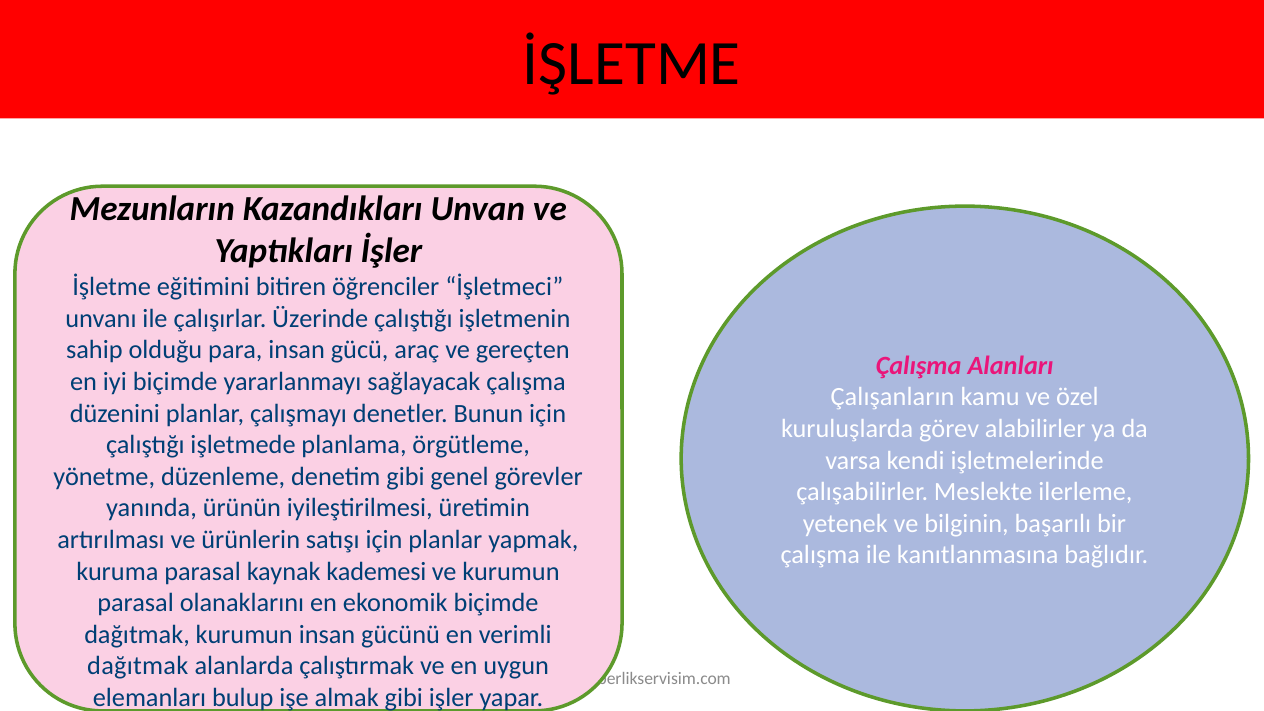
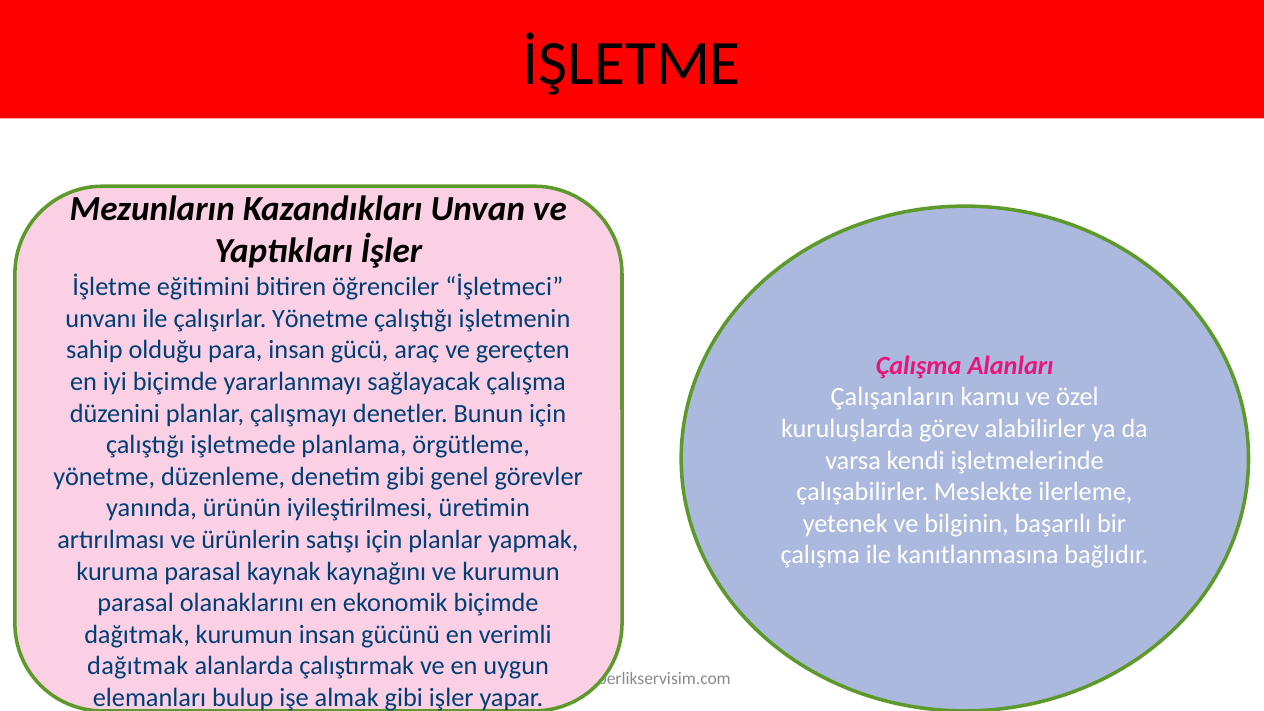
çalışırlar Üzerinde: Üzerinde -> Yönetme (320, 319)
kademesi: kademesi -> kaynağını (376, 572)
